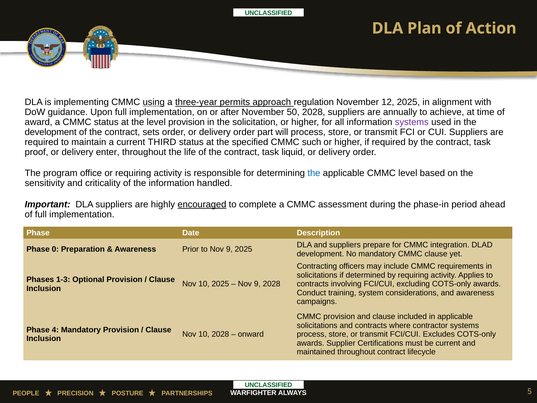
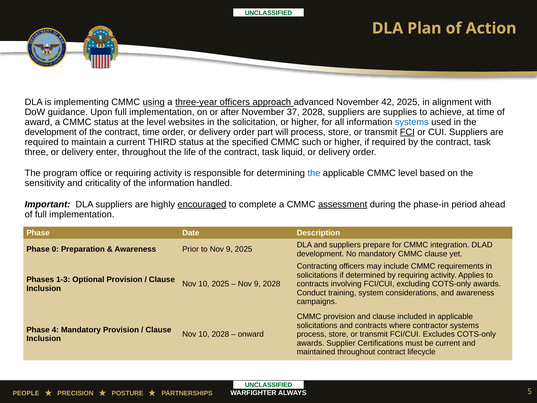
three-year permits: permits -> officers (235, 102)
regulation: regulation -> advanced (314, 102)
12: 12 -> 42 (388, 102)
50: 50 -> 37 (293, 112)
annually: annually -> supplies (400, 112)
level provision: provision -> websites (186, 122)
systems colour: purple -> blue (412, 122)
contract sets: sets -> time (151, 132)
FCI underline: none -> present (407, 132)
proof: proof -> three (36, 152)
assessment underline: none -> present (343, 204)
